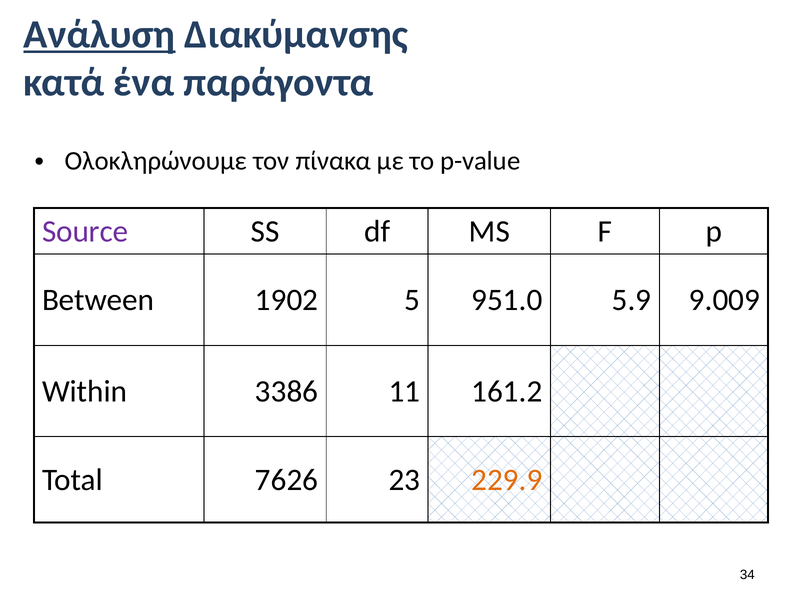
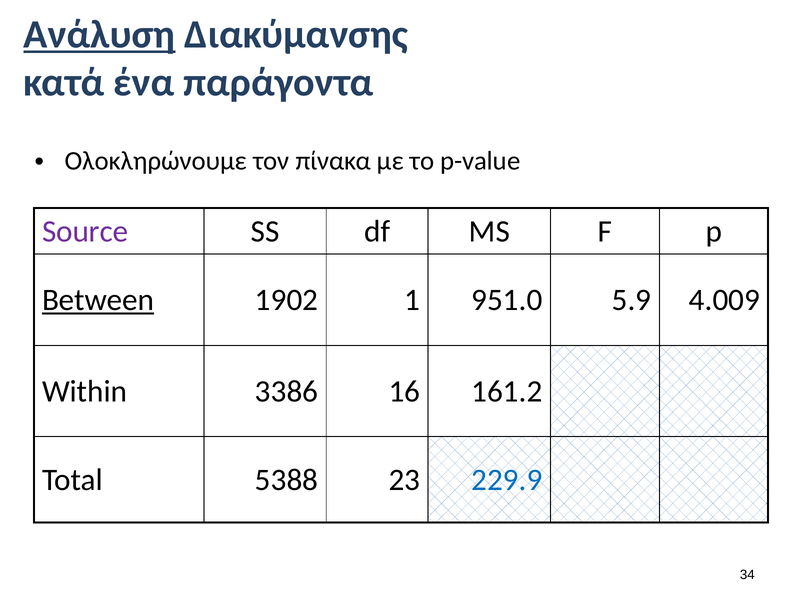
Between underline: none -> present (98, 300)
5: 5 -> 1 (412, 300)
9.009: 9.009 -> 4.009 (724, 300)
11: 11 -> 16 (404, 391)
7626: 7626 -> 5388 (287, 480)
229.9 colour: orange -> blue (507, 480)
